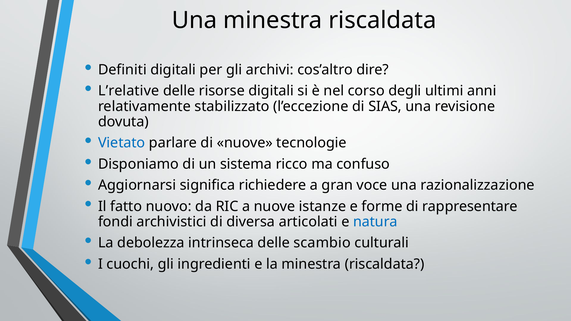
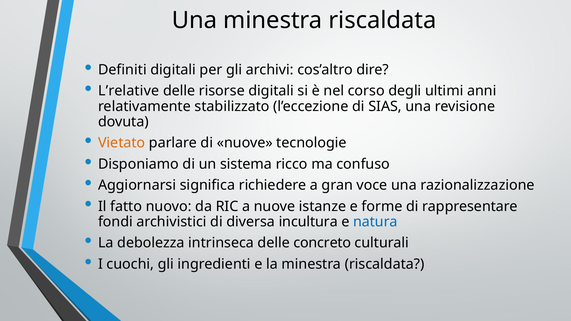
Vietato colour: blue -> orange (122, 143)
articolati: articolati -> incultura (308, 222)
scambio: scambio -> concreto (322, 243)
